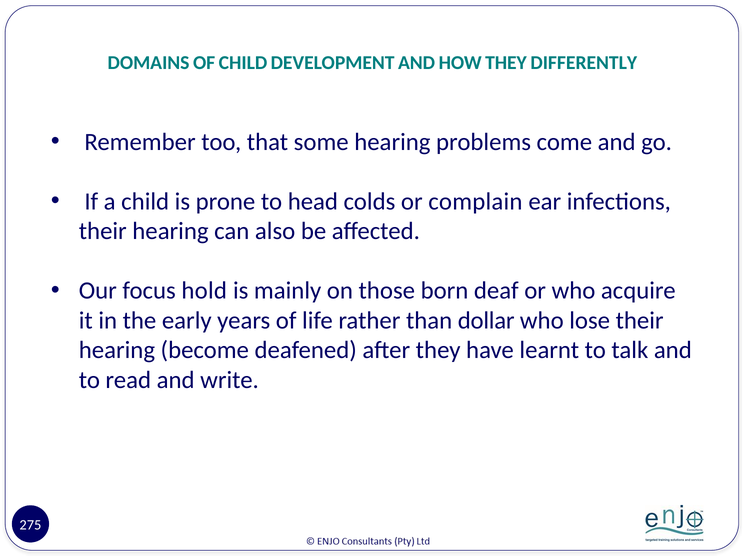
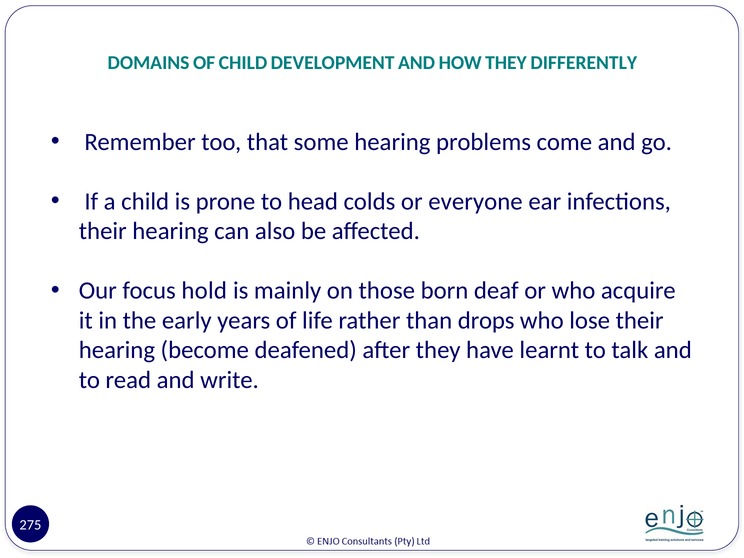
complain: complain -> everyone (475, 201)
dollar: dollar -> drops (486, 320)
